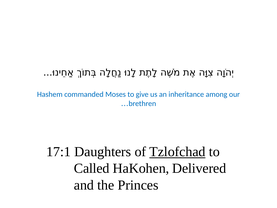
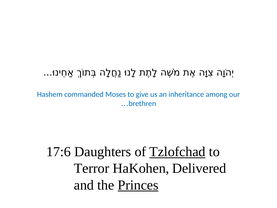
17:1: 17:1 -> 17:6 (59, 152)
Called: Called -> Terror (92, 168)
Princes underline: none -> present (138, 185)
